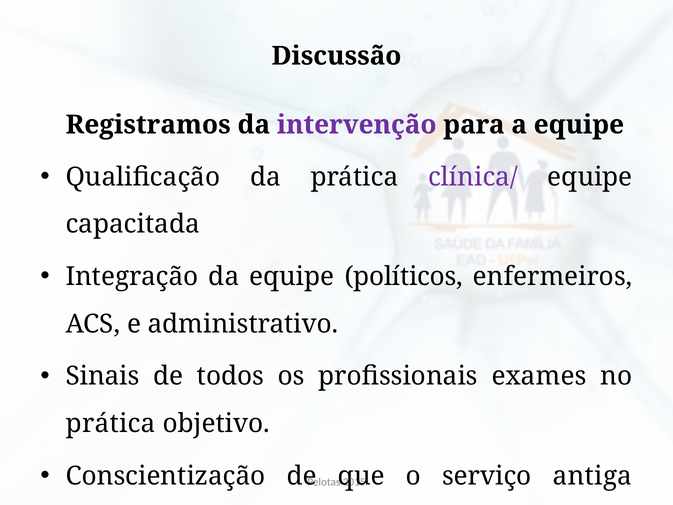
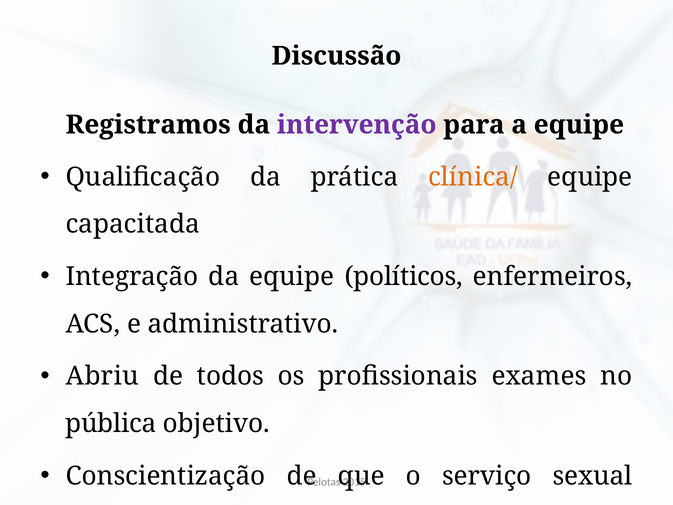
clínica/ colour: purple -> orange (473, 177)
Sinais: Sinais -> Abriu (102, 376)
prática: prática -> pública (111, 423)
antiga: antiga -> sexual (593, 476)
